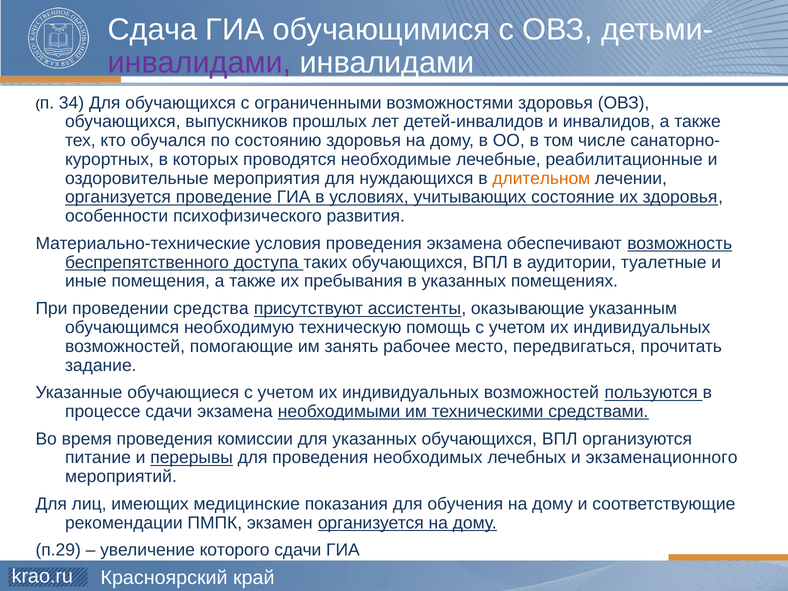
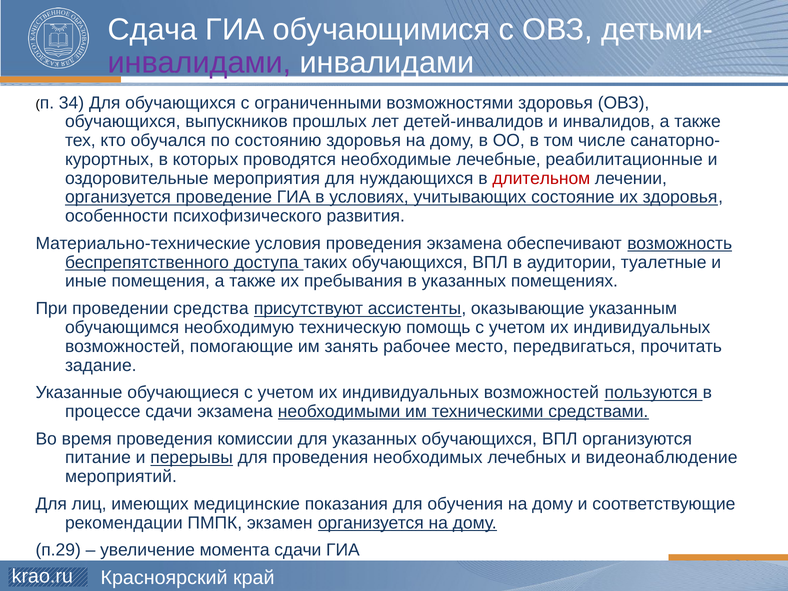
длительном colour: orange -> red (541, 178)
экзаменационного: экзаменационного -> видеонаблюдение (662, 458)
которого: которого -> момента (235, 550)
